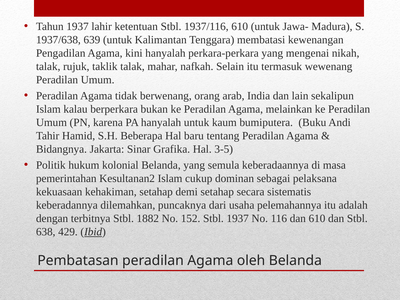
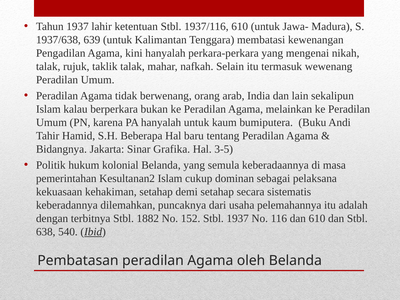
429: 429 -> 540 (68, 232)
